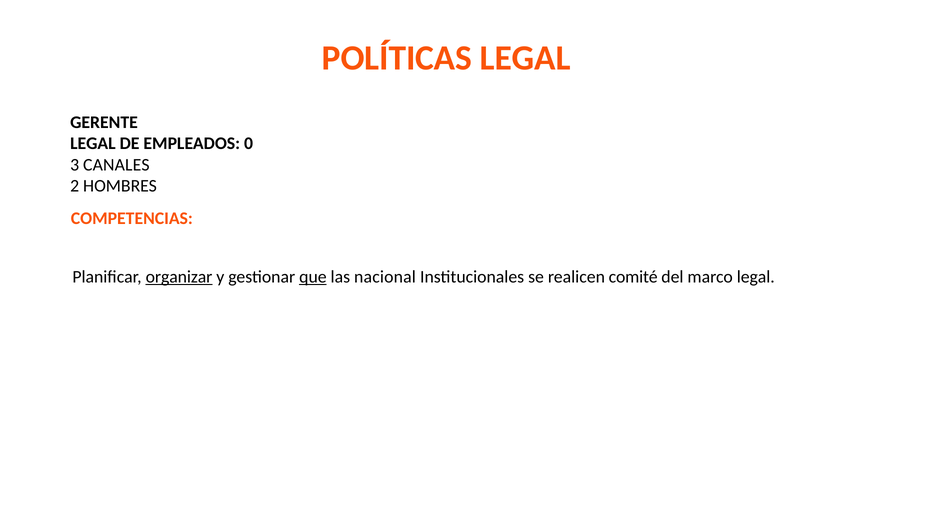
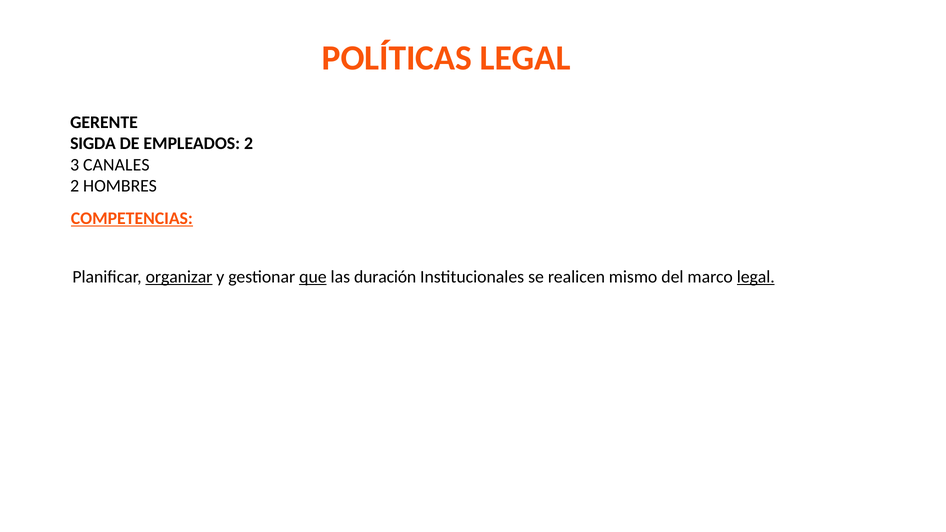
LEGAL: LEGAL -> SIGDA (93, 144)
EMPLEADOS 0: 0 -> 2 (249, 144)
COMPETENCIAS underline: none -> present (132, 218)
nacional: nacional -> duración (385, 277)
comité: comité -> mismo (633, 277)
legal underline: none -> present (756, 277)
